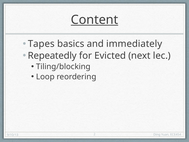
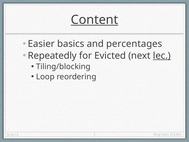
Tapes: Tapes -> Easier (41, 44)
immediately: immediately -> percentages (134, 44)
lec underline: none -> present (162, 56)
